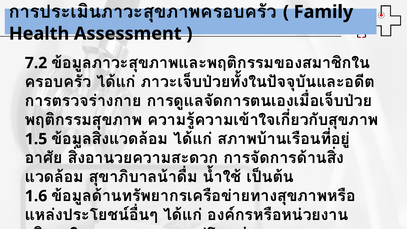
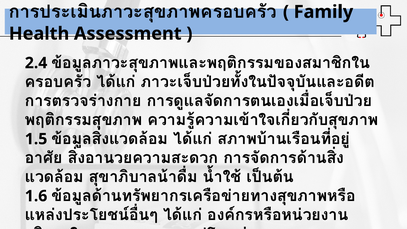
7.2: 7.2 -> 2.4 (36, 63)
